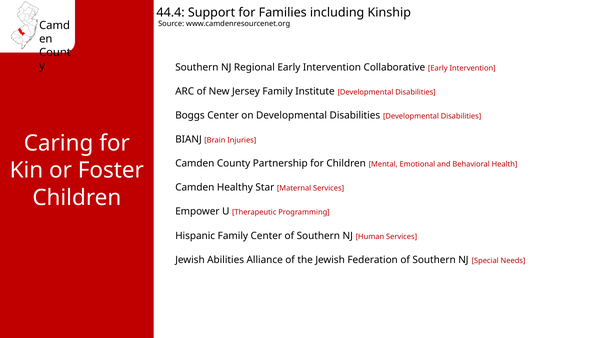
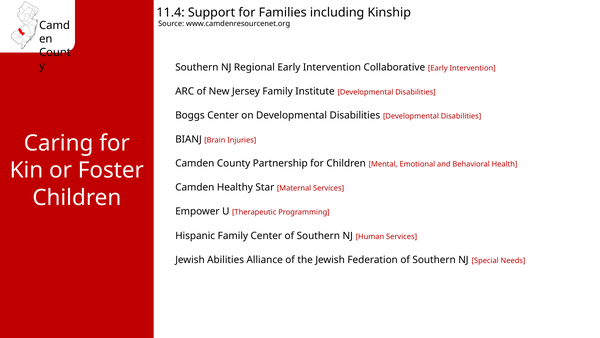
44.4: 44.4 -> 11.4 (171, 13)
